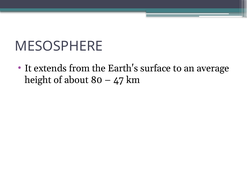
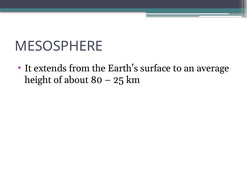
47: 47 -> 25 (119, 80)
